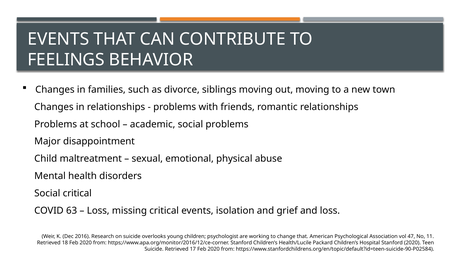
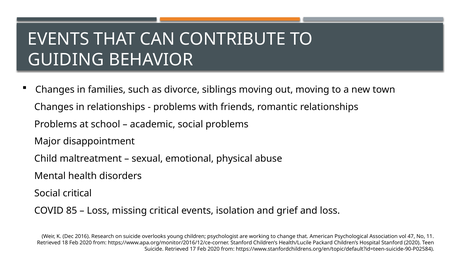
FEELINGS: FEELINGS -> GUIDING (66, 60)
63: 63 -> 85 (72, 210)
